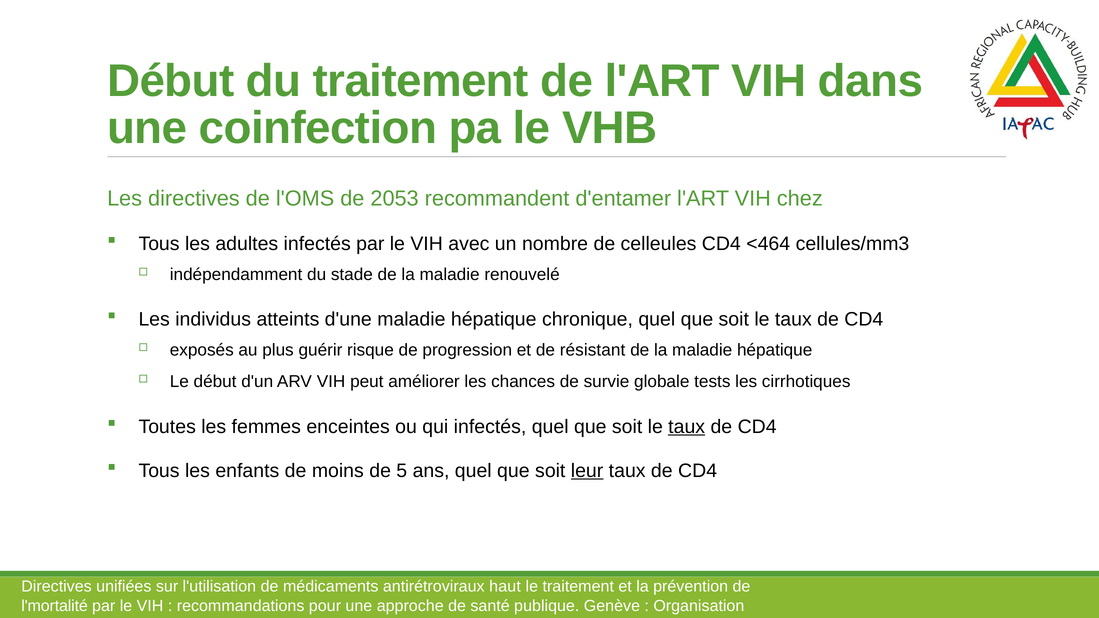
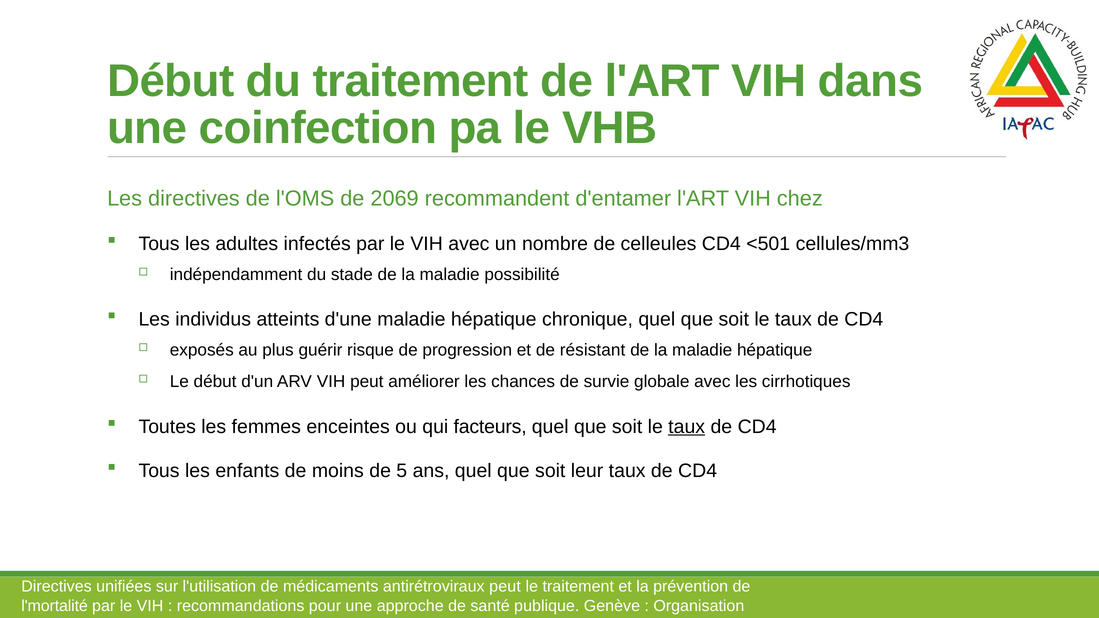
2053: 2053 -> 2069 (395, 199)
<464: <464 -> <501 (768, 244)
renouvelé: renouvelé -> possibilité (522, 275)
globale tests: tests -> avec (712, 382)
qui infectés: infectés -> facteurs (490, 427)
leur underline: present -> none (587, 471)
antirétroviraux haut: haut -> peut (505, 587)
